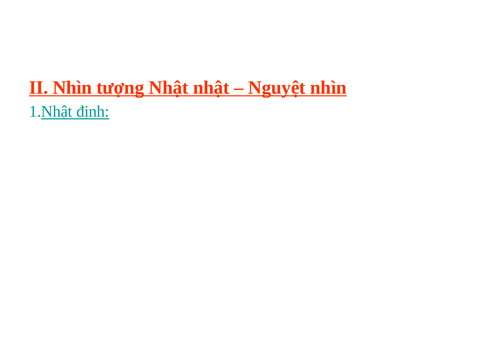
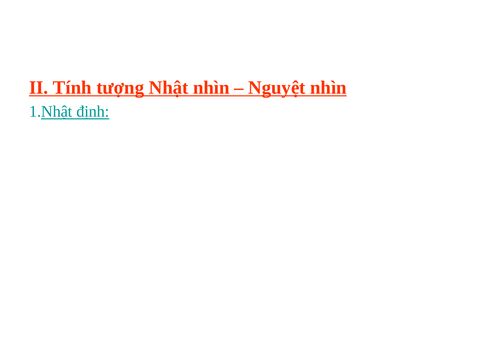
II Nhìn: Nhìn -> Tính (72, 88)
Nhật nhật: nhật -> nhìn (211, 88)
